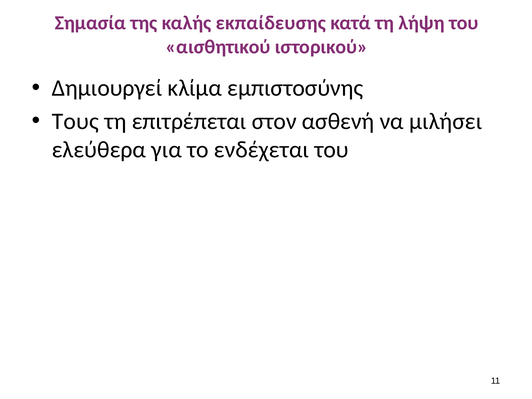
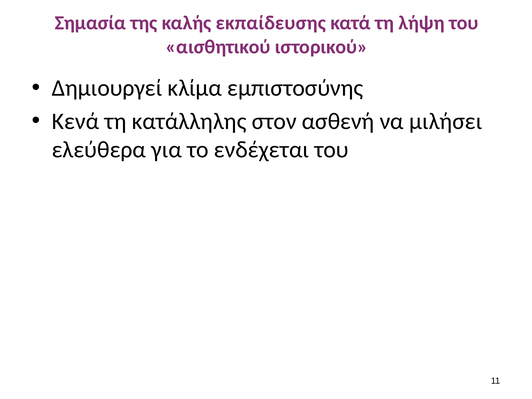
Τους: Τους -> Κενά (76, 121)
επιτρέπεται: επιτρέπεται -> κατάλληλης (189, 121)
